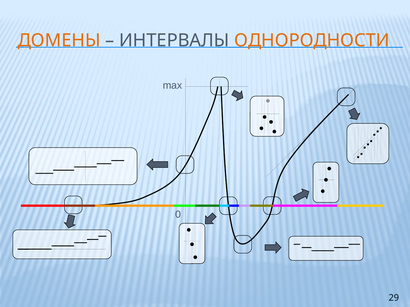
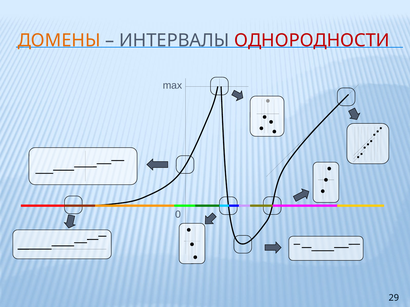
ОДНОРОДНОСТИ colour: orange -> red (312, 41)
